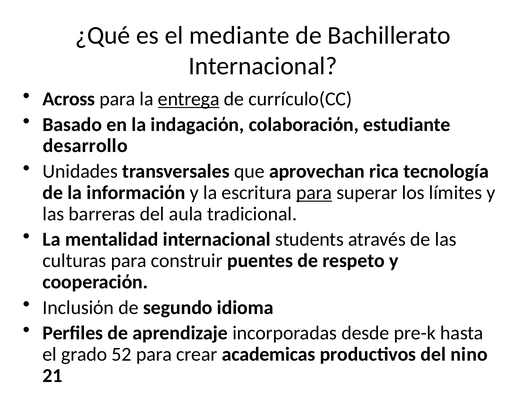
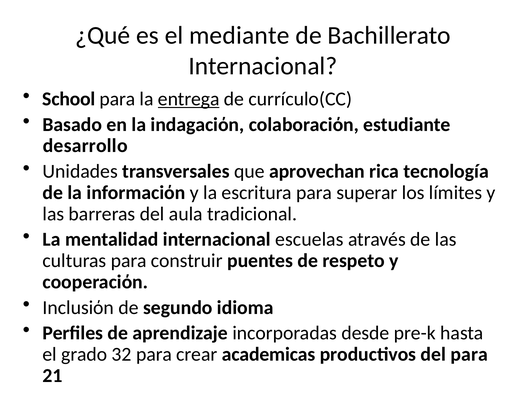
Across: Across -> School (69, 99)
para underline: present -> none (314, 193)
students: students -> escuelas (309, 240)
52: 52 -> 32 (122, 355)
del nino: nino -> para (469, 355)
